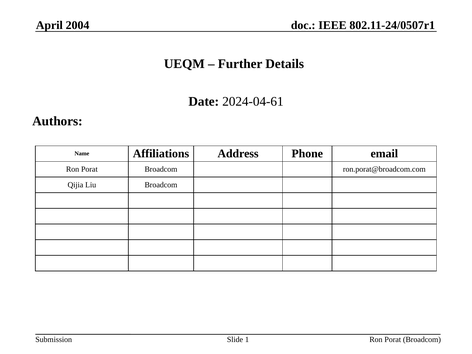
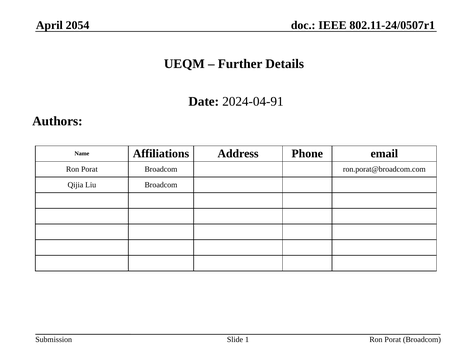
2004: 2004 -> 2054 (78, 25)
2024-04-61: 2024-04-61 -> 2024-04-91 (253, 102)
